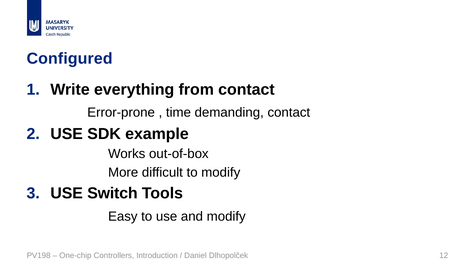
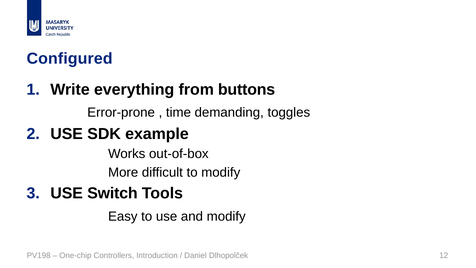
from contact: contact -> buttons (247, 89)
demanding contact: contact -> toggles (289, 112)
